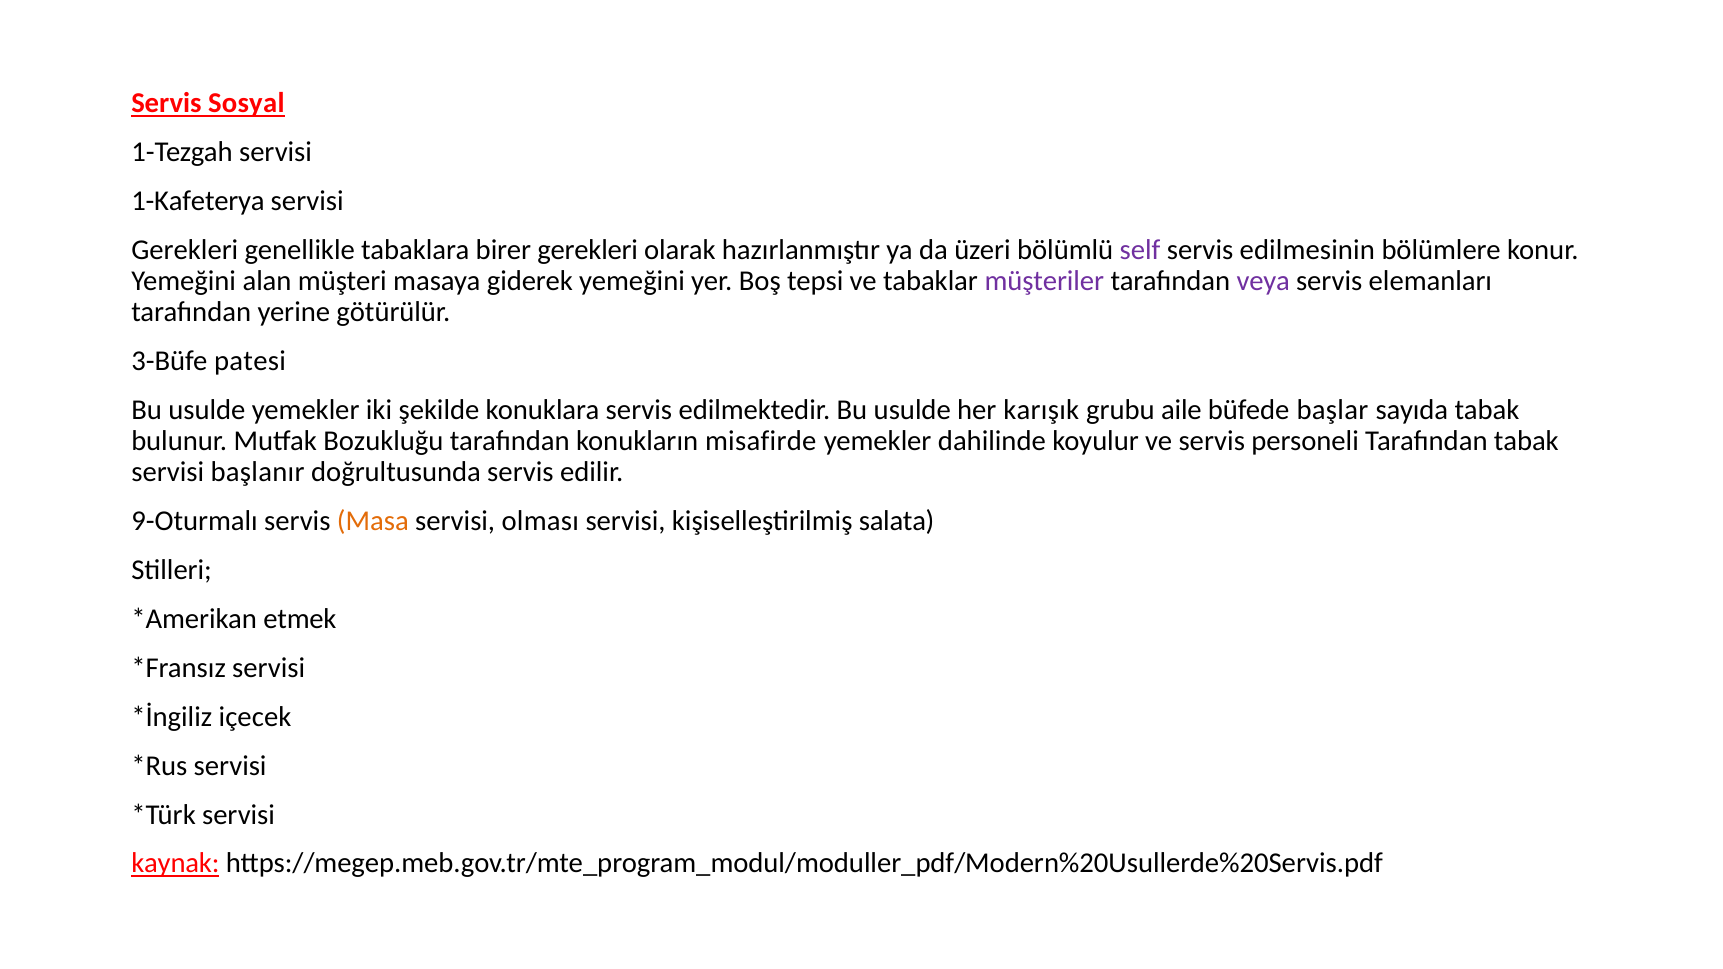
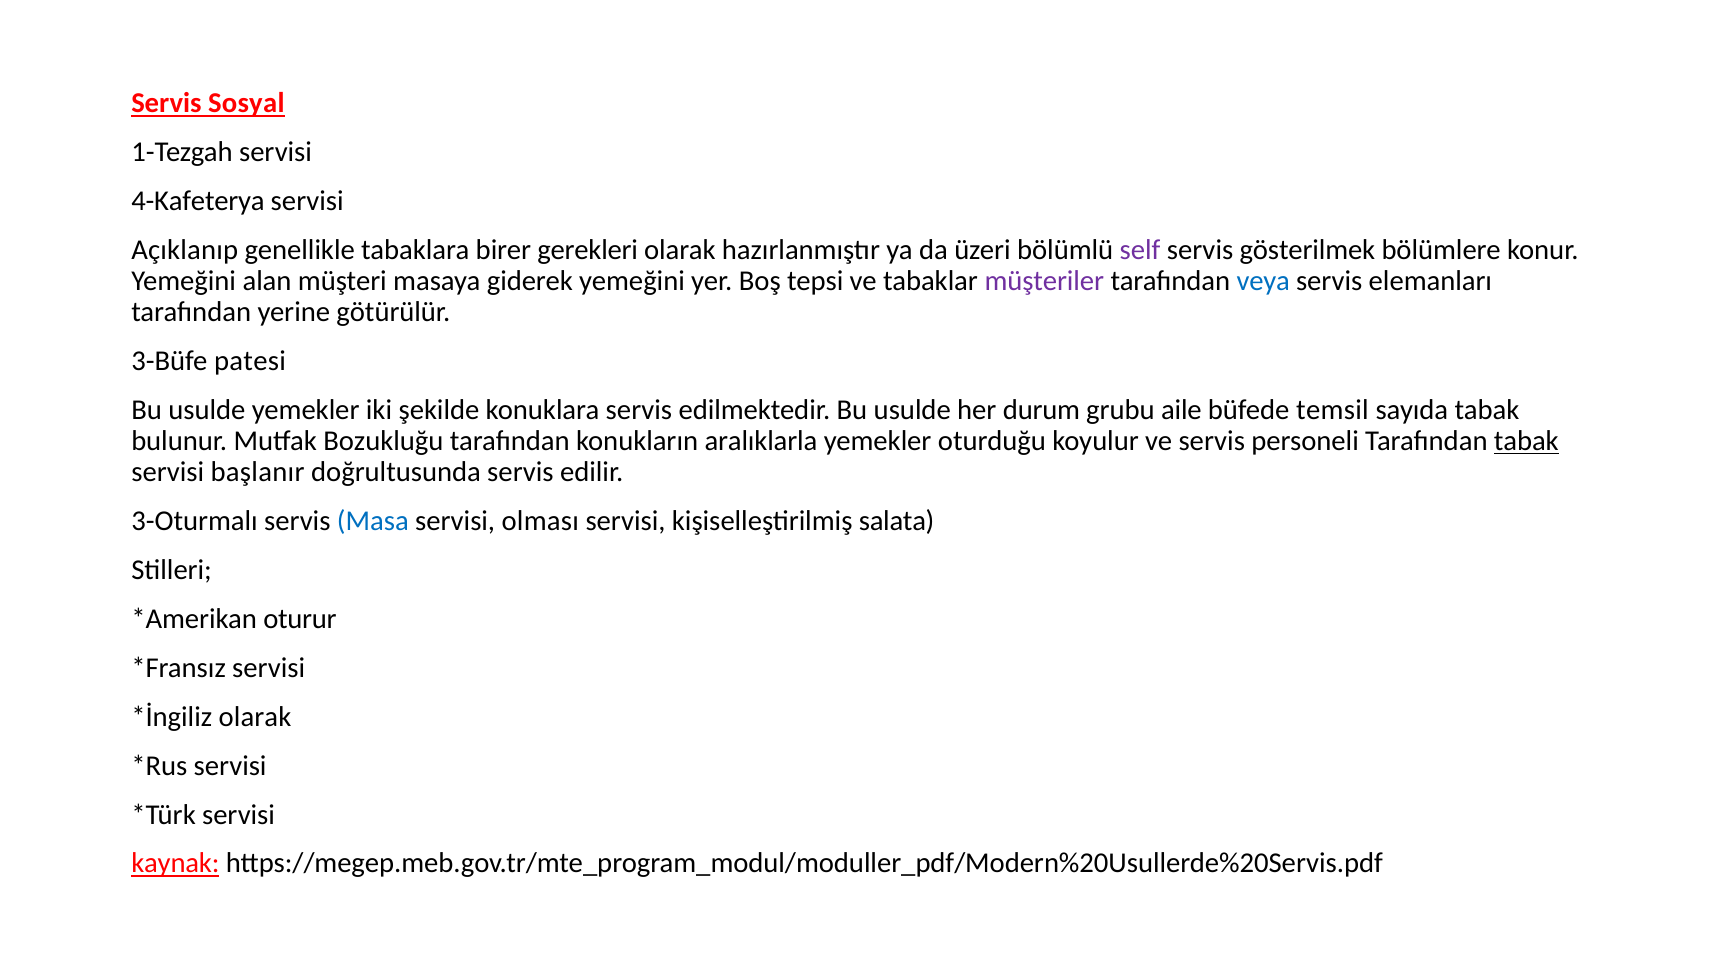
1-Kafeterya: 1-Kafeterya -> 4-Kafeterya (198, 201)
Gerekleri: Gerekleri -> Açıklanıp (185, 250)
edilmesinin: edilmesinin -> gösterilmek (1307, 250)
veya colour: purple -> blue (1263, 281)
karışık: karışık -> durum (1042, 410)
başlar: başlar -> temsil (1332, 410)
misafirde: misafirde -> aralıklarla (761, 441)
dahilinde: dahilinde -> oturduğu (992, 441)
tabak underline: none -> present (1526, 441)
9-Oturmalı: 9-Oturmalı -> 3-Oturmalı (195, 521)
Masa colour: orange -> blue (373, 521)
etmek: etmek -> oturur (300, 619)
içecek: içecek -> olarak (255, 717)
